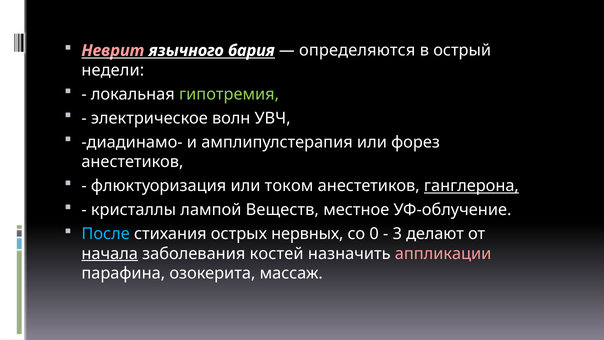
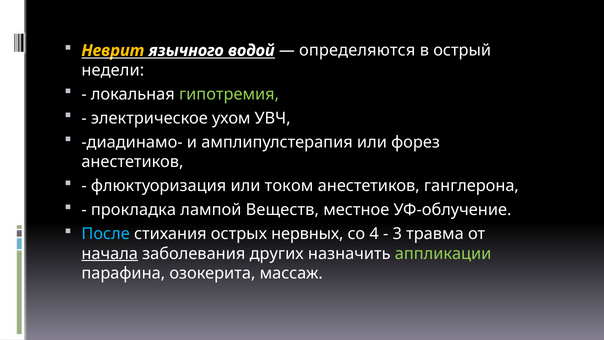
Неврит colour: pink -> yellow (113, 50)
бария: бария -> водой (251, 50)
волн: волн -> ухом (231, 118)
ганглерона underline: present -> none (471, 186)
кристаллы: кристаллы -> прокладка (133, 210)
0: 0 -> 4 (374, 234)
делают: делают -> травма (435, 234)
костей: костей -> других (277, 253)
аппликации colour: pink -> light green (443, 253)
